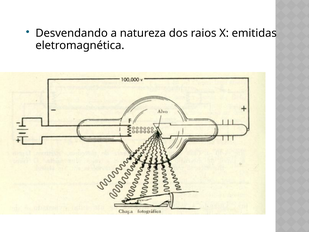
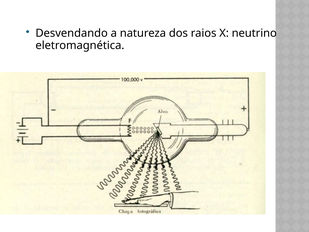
emitidas: emitidas -> neutrino (254, 33)
